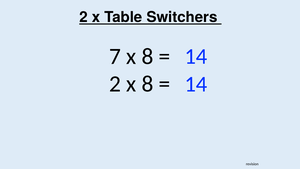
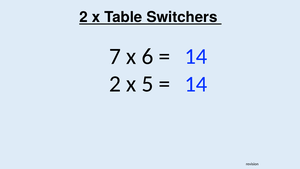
7 x 8: 8 -> 6 (147, 56)
2 x 8: 8 -> 5 (147, 84)
